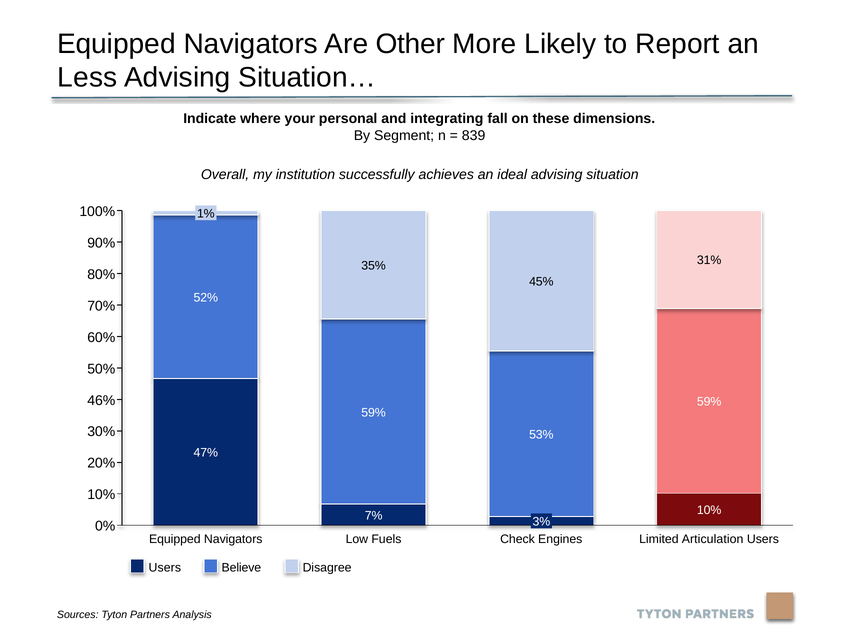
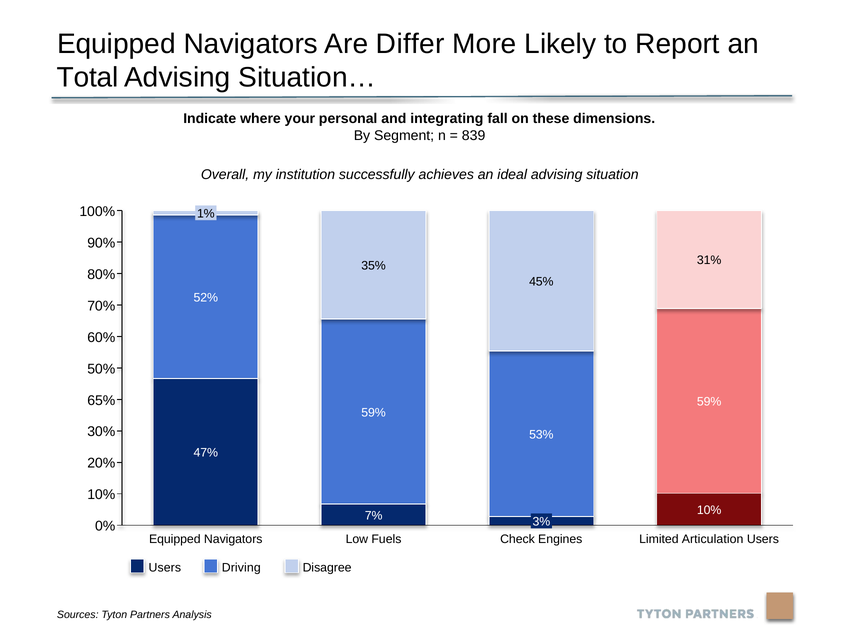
Other: Other -> Differ (410, 44)
Less: Less -> Total (88, 78)
46%: 46% -> 65% (101, 400)
Believe: Believe -> Driving (241, 568)
